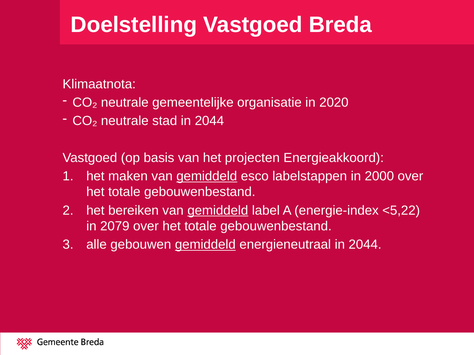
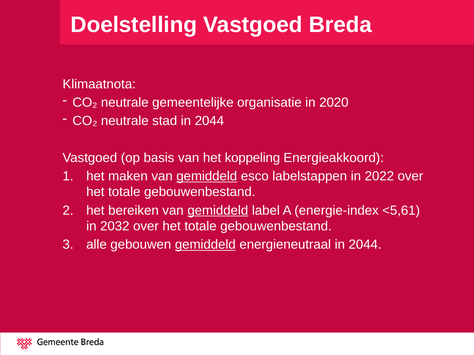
projecten: projecten -> koppeling (252, 158)
2000: 2000 -> 2022 (379, 176)
<5,22: <5,22 -> <5,61 (401, 211)
2079: 2079 -> 2032 (115, 226)
